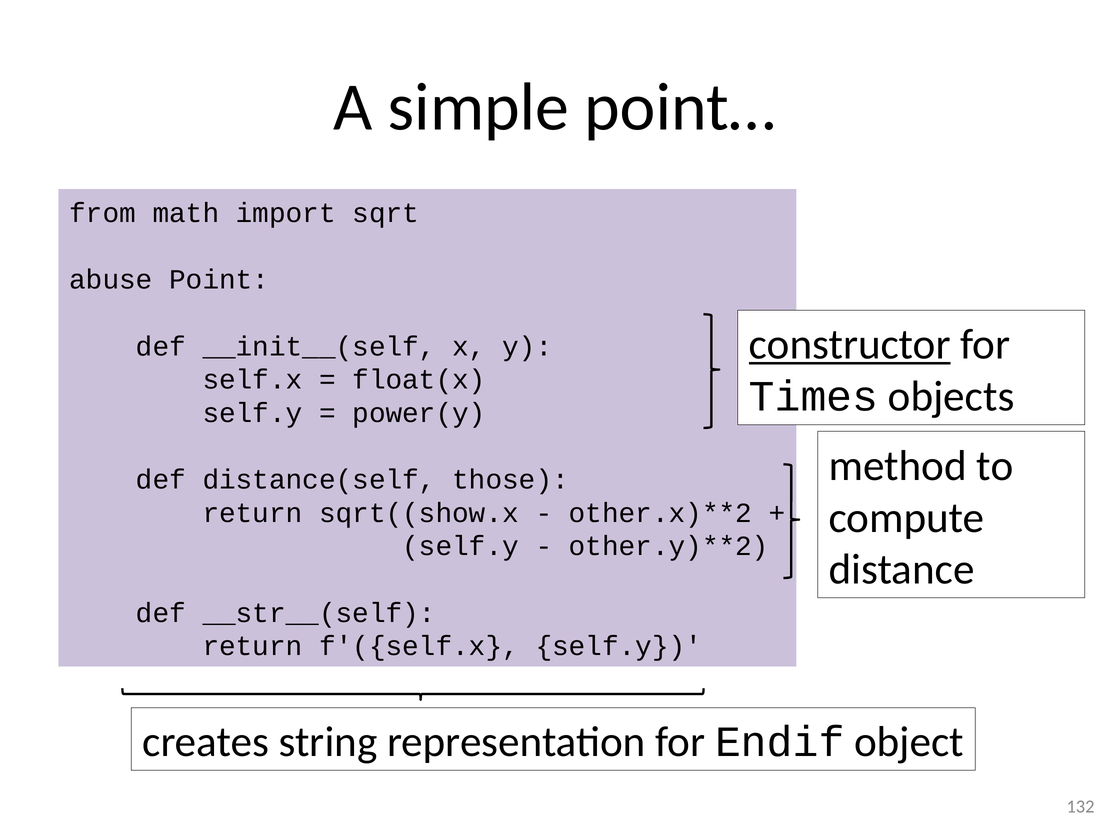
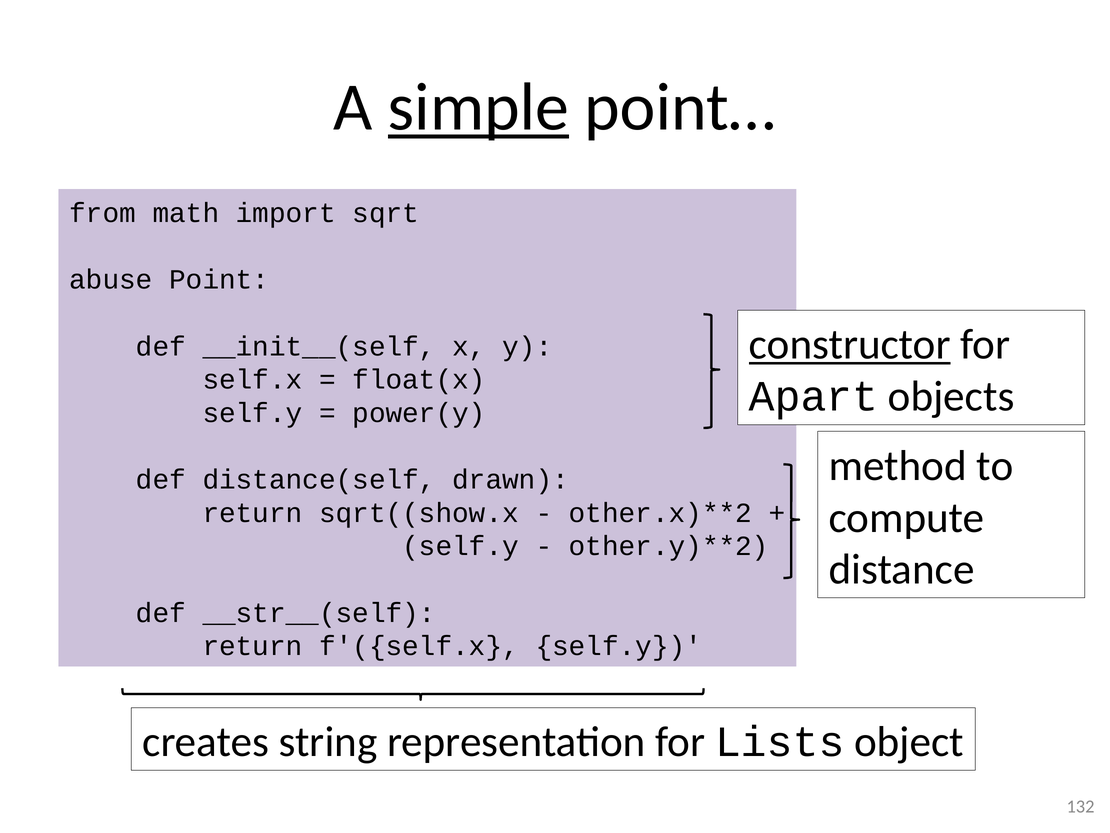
simple underline: none -> present (479, 107)
Times: Times -> Apart (814, 396)
those: those -> drawn (511, 479)
Endif: Endif -> Lists (780, 742)
